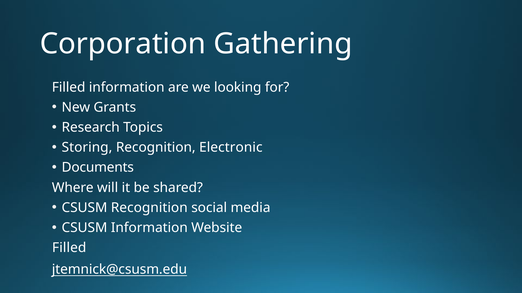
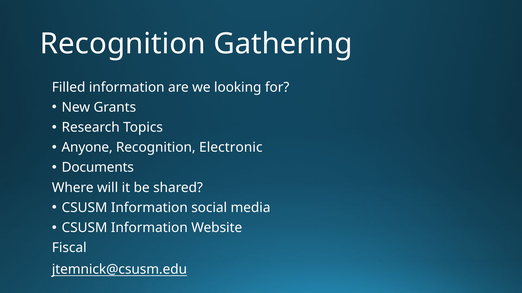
Corporation: Corporation -> Recognition (123, 44)
Storing: Storing -> Anyone (87, 148)
Recognition: Recognition -> Information (149, 208)
Filled: Filled -> Fiscal (69, 248)
